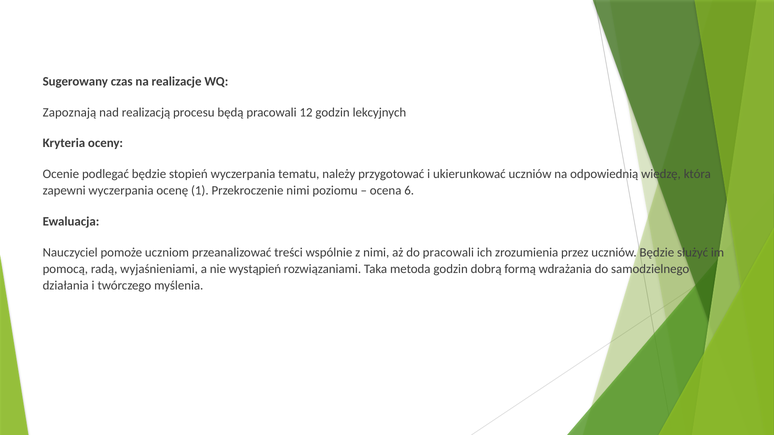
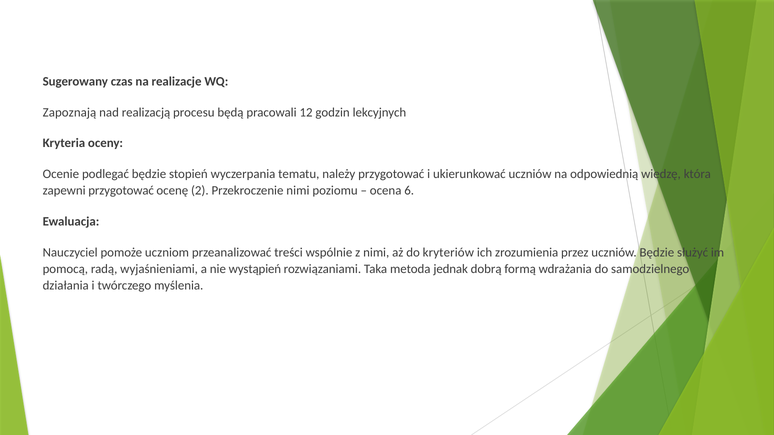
zapewni wyczerpania: wyczerpania -> przygotować (121, 191)
1: 1 -> 2 (200, 191)
do pracowali: pracowali -> kryteriów (448, 253)
metoda godzin: godzin -> jednak (451, 269)
